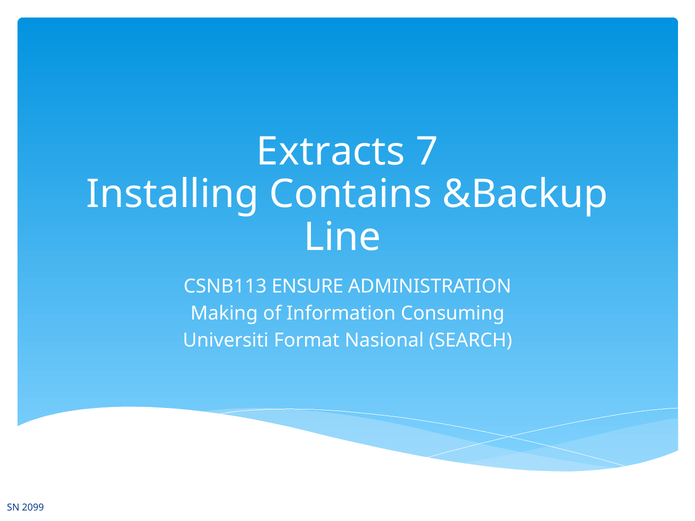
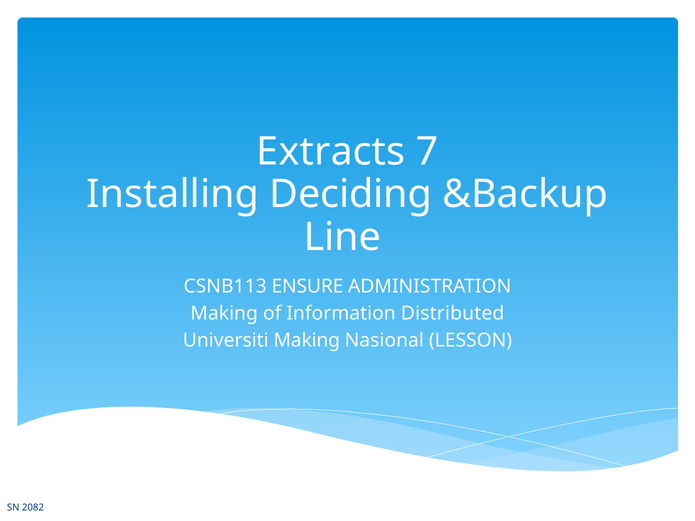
Contains: Contains -> Deciding (351, 194)
Consuming: Consuming -> Distributed (453, 314)
Universiti Format: Format -> Making (307, 341)
SEARCH: SEARCH -> LESSON (471, 341)
2099: 2099 -> 2082 (33, 508)
